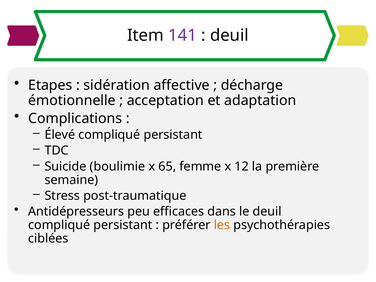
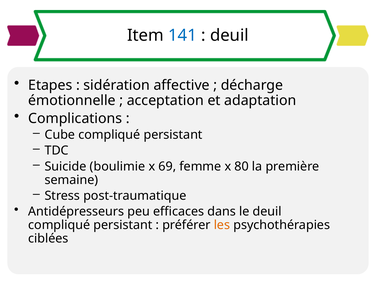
141 colour: purple -> blue (183, 35)
Élevé: Élevé -> Cube (60, 135)
65: 65 -> 69 (167, 166)
12: 12 -> 80 (242, 166)
